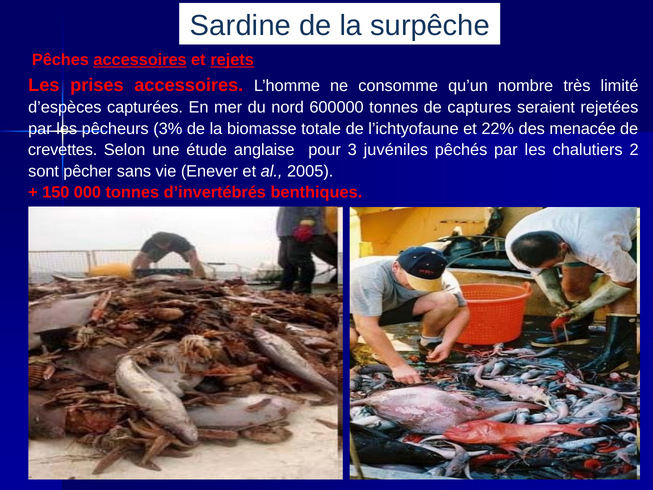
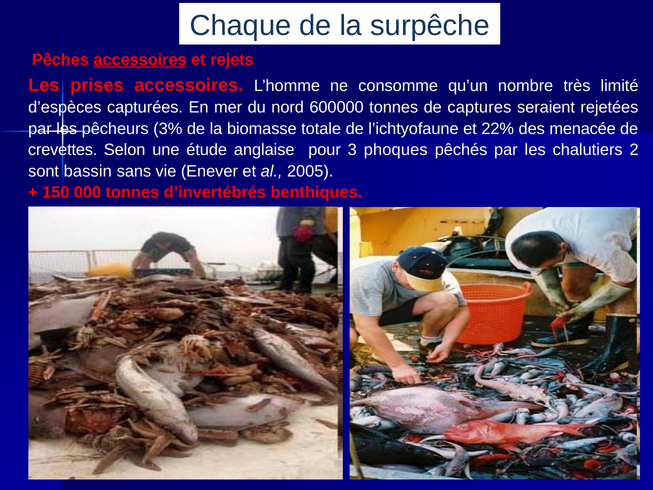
Sardine: Sardine -> Chaque (241, 26)
rejets underline: present -> none (232, 60)
juvéniles: juvéniles -> phoques (396, 150)
pêcher: pêcher -> bassin (88, 171)
